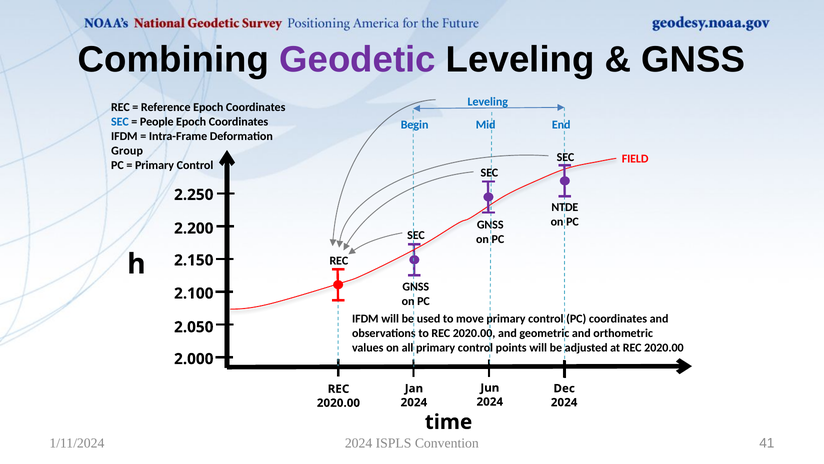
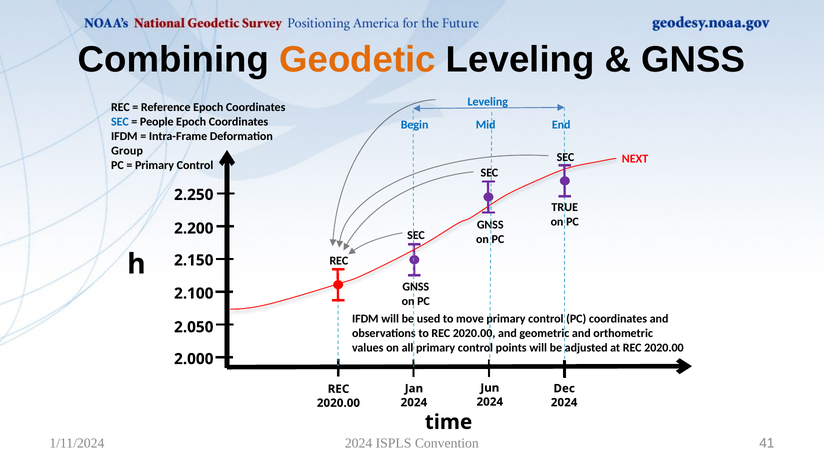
Geodetic colour: purple -> orange (358, 60)
FIELD: FIELD -> NEXT (635, 159)
NTDE: NTDE -> TRUE (565, 207)
